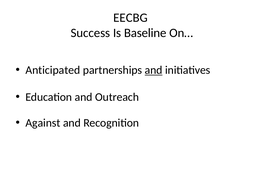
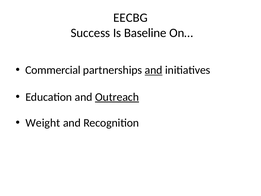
Anticipated: Anticipated -> Commercial (53, 70)
Outreach underline: none -> present (117, 97)
Against: Against -> Weight (43, 123)
